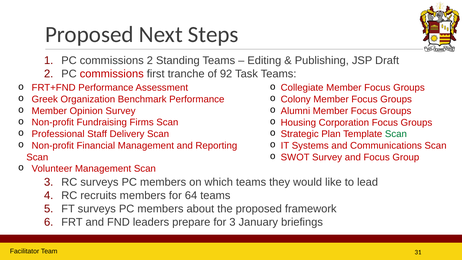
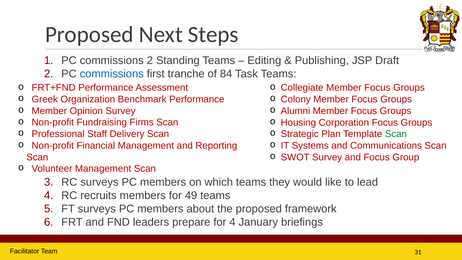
commissions colour: red -> blue (112, 74)
92: 92 -> 84 (226, 74)
64: 64 -> 49 (191, 195)
for 3: 3 -> 4 (232, 222)
